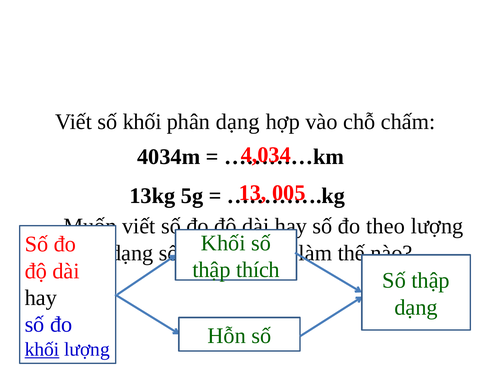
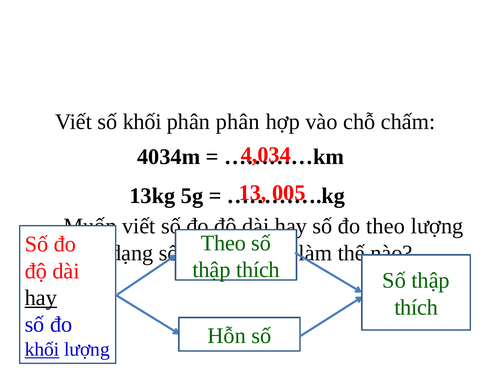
phân dạng: dạng -> phân (238, 122)
Khối: Khối -> Theo (223, 243)
hay underline: none -> present (41, 298)
dạng: dạng -> thích (416, 307)
